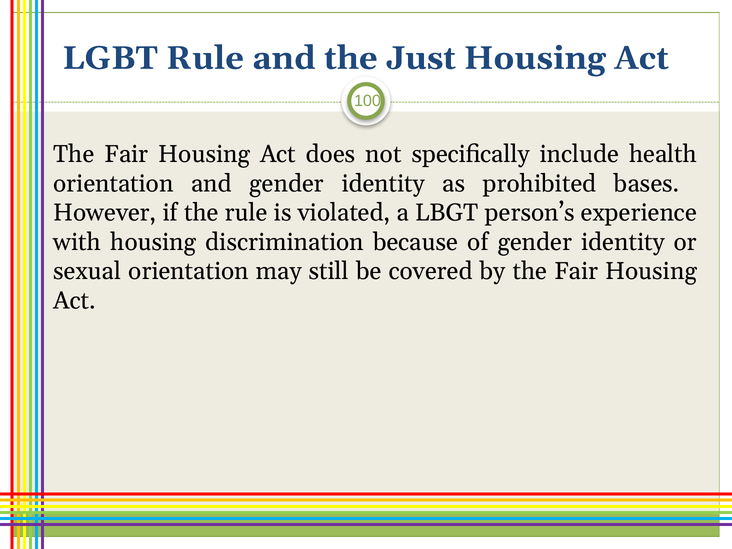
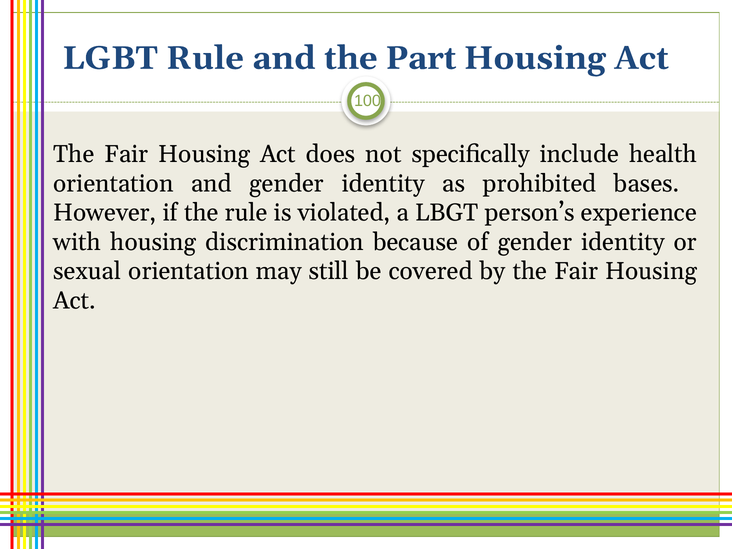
Just: Just -> Part (421, 58)
